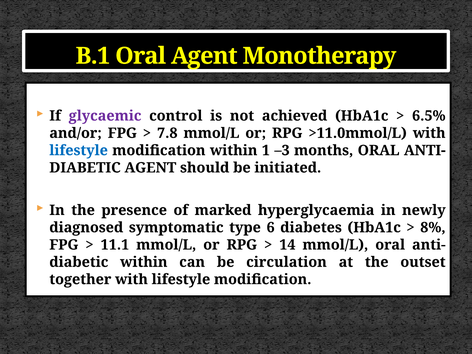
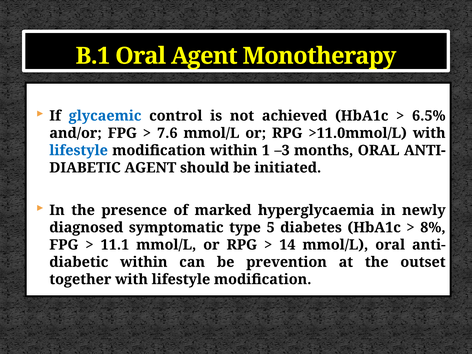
glycaemic colour: purple -> blue (105, 116)
7.8: 7.8 -> 7.6 (167, 133)
6: 6 -> 5 (271, 228)
circulation: circulation -> prevention (287, 262)
